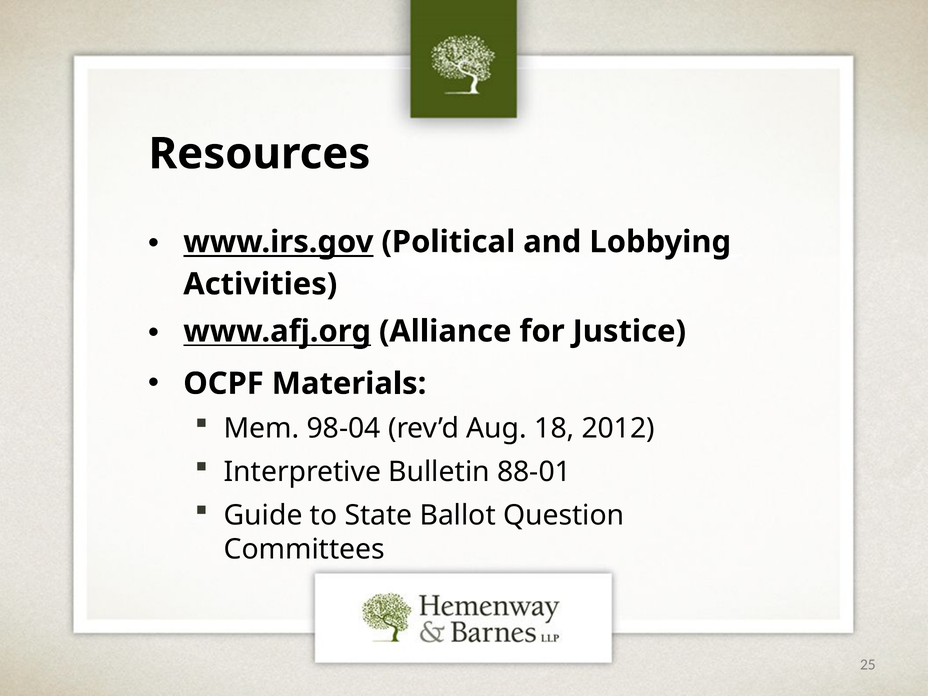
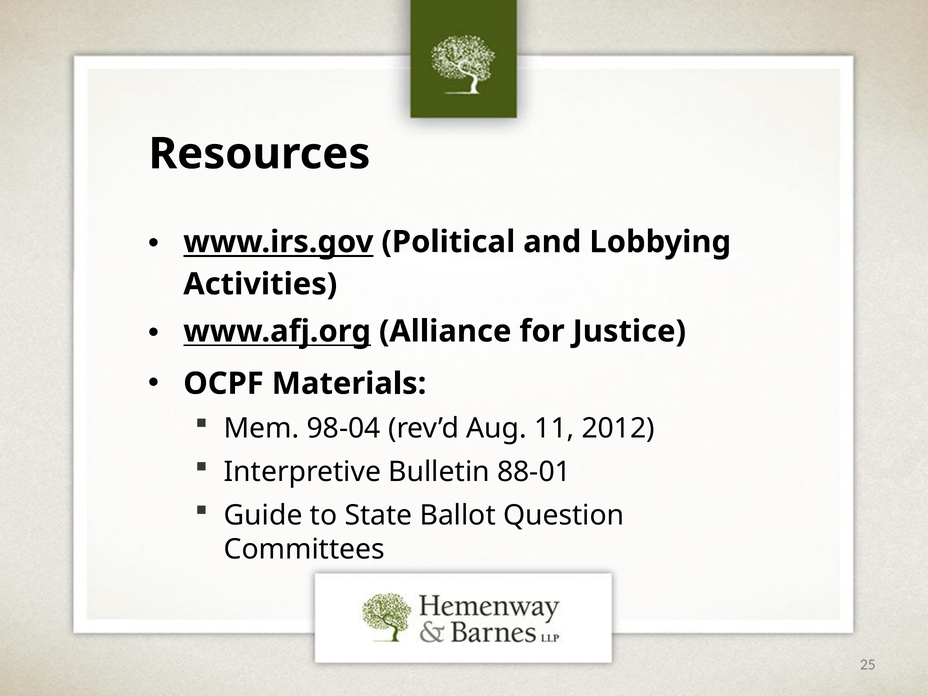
18: 18 -> 11 (554, 429)
